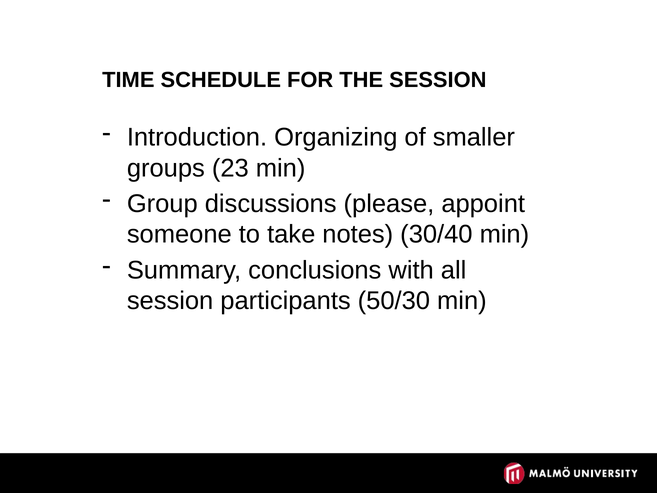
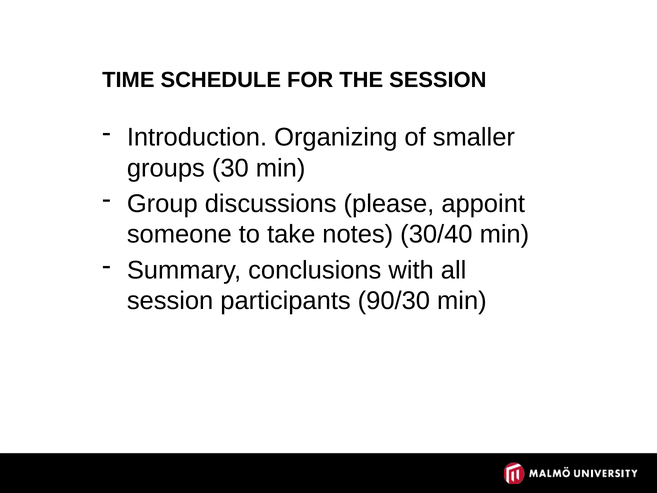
23: 23 -> 30 (230, 168)
50/30: 50/30 -> 90/30 (394, 301)
